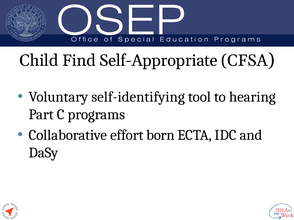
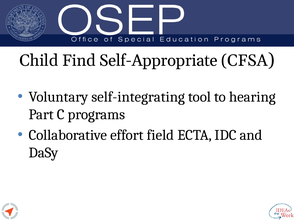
self-identifying: self-identifying -> self-integrating (138, 97)
born: born -> field (160, 135)
